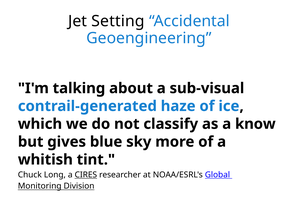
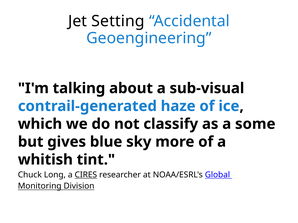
know: know -> some (255, 124)
